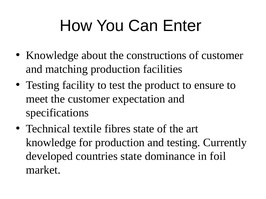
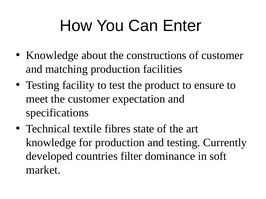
countries state: state -> filter (131, 157)
foil: foil -> soft (218, 157)
